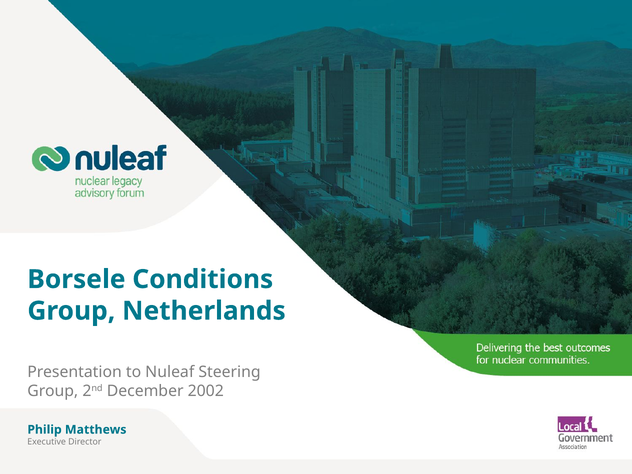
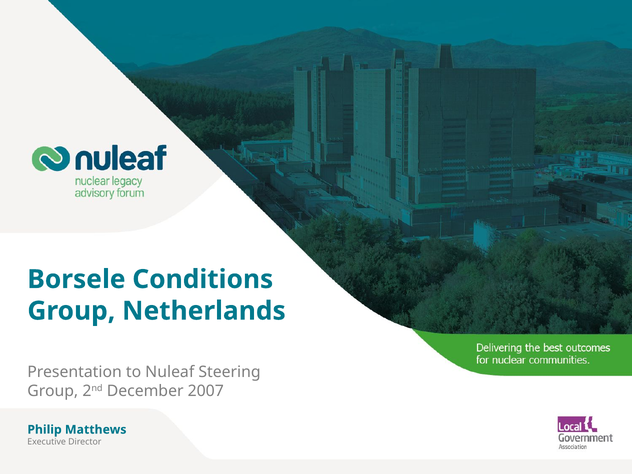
2002: 2002 -> 2007 (206, 391)
